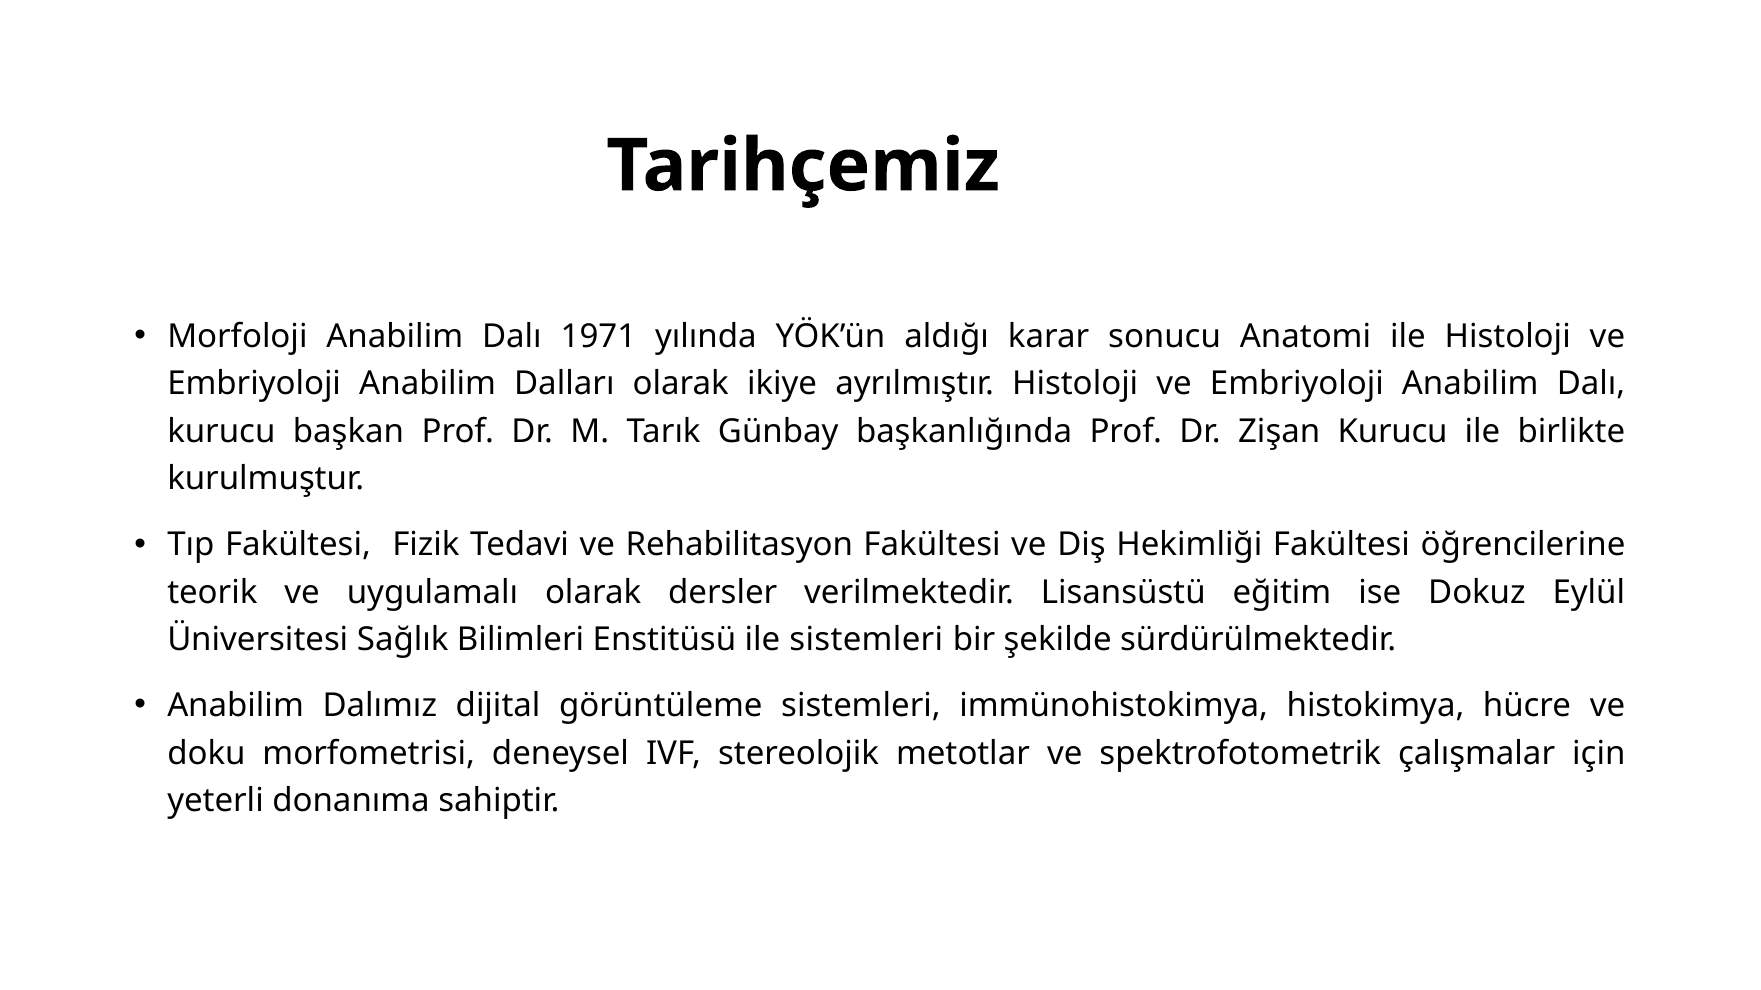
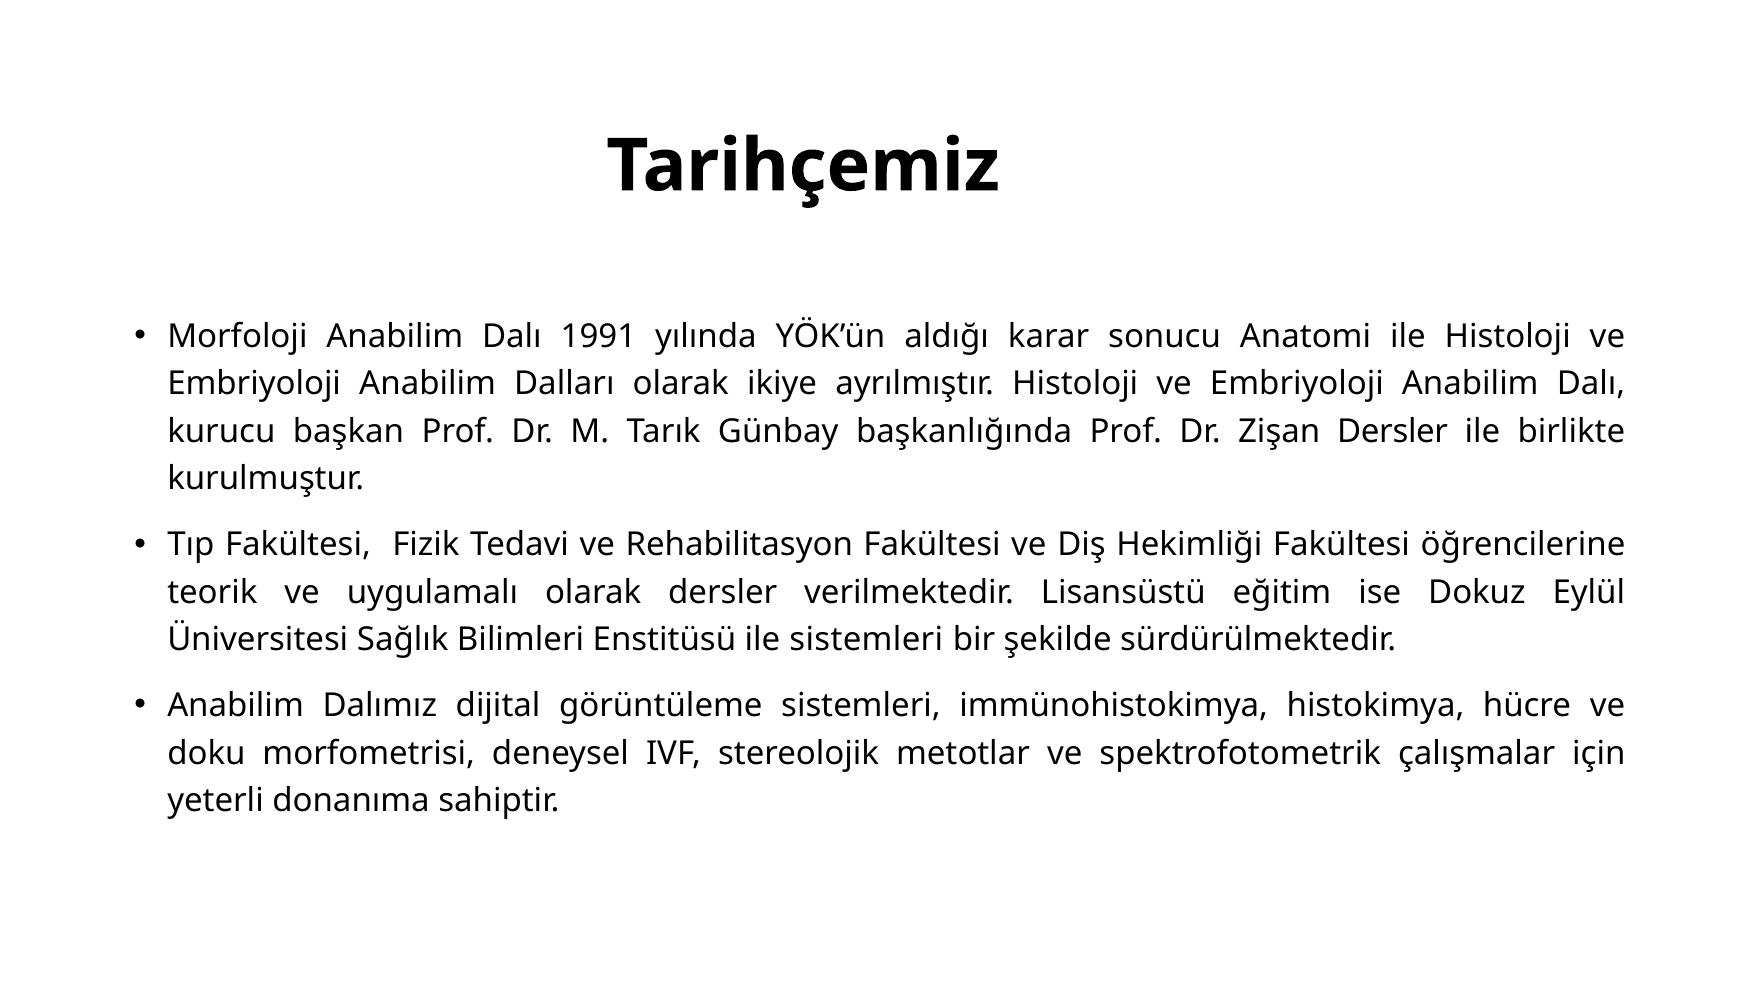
1971: 1971 -> 1991 (598, 337)
Zişan Kurucu: Kurucu -> Dersler (1393, 432)
